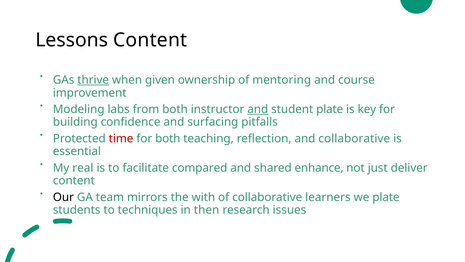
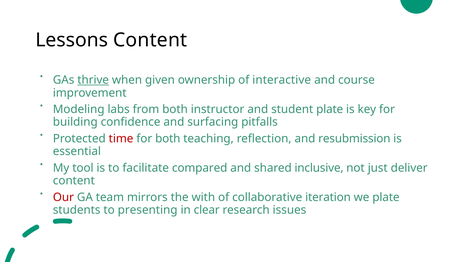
mentoring: mentoring -> interactive (282, 80)
and underline: present -> none (258, 109)
and collaborative: collaborative -> resubmission (354, 139)
real: real -> tool (83, 168)
enhance: enhance -> inclusive (319, 168)
Our colour: black -> red (63, 197)
learners: learners -> iteration (328, 197)
techniques: techniques -> presenting (148, 210)
then: then -> clear (207, 210)
